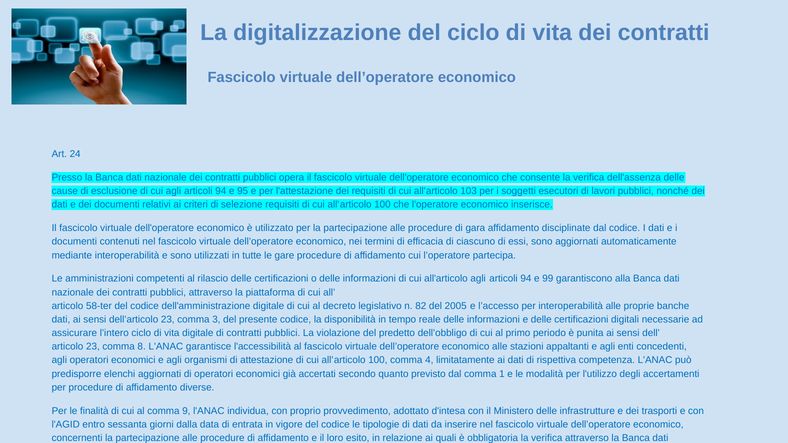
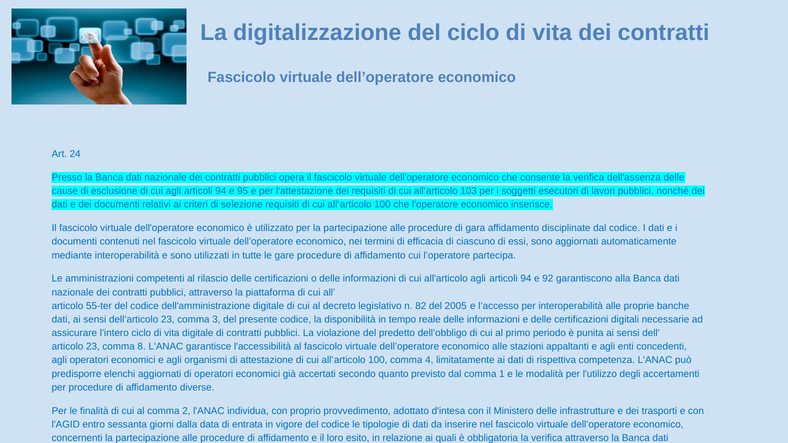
99: 99 -> 92 (548, 279)
58-ter: 58-ter -> 55-ter (99, 306)
9: 9 -> 2 (186, 411)
